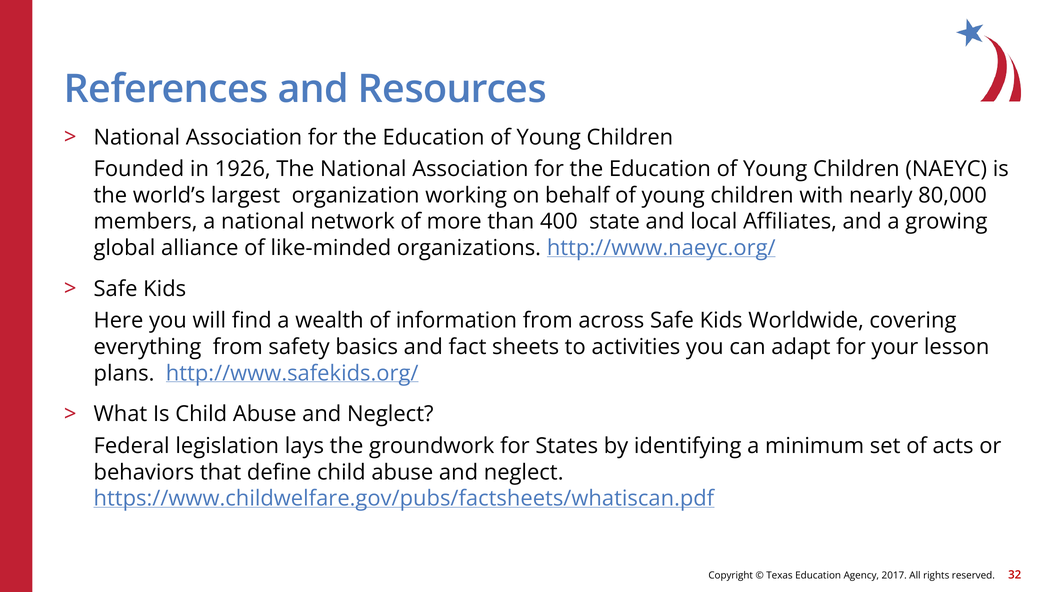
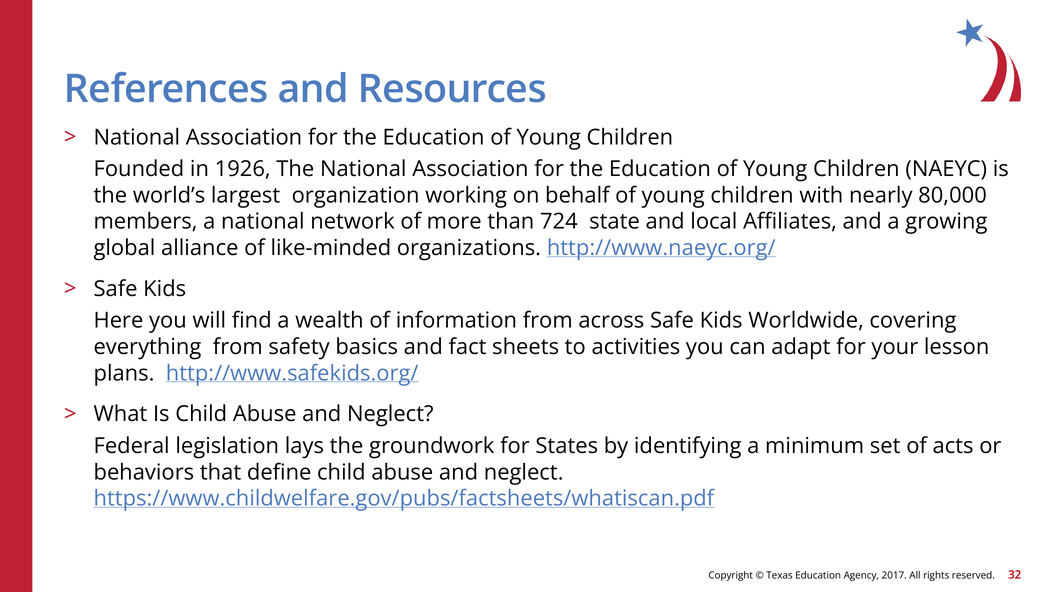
400: 400 -> 724 (559, 222)
